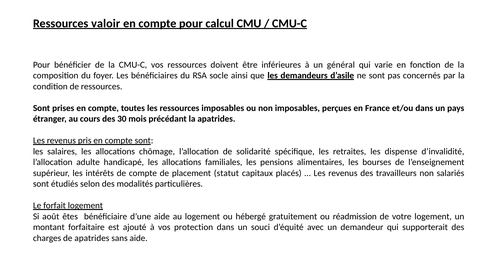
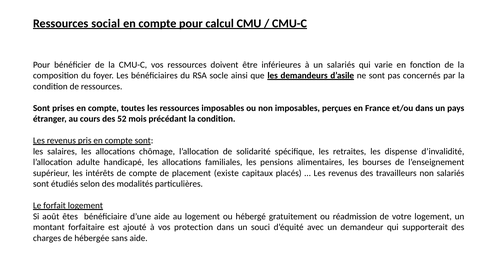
valoir: valoir -> social (106, 23)
un général: général -> salariés (341, 65)
30: 30 -> 52 (122, 119)
précédant la apatrides: apatrides -> condition (216, 119)
statut: statut -> existe (226, 174)
de apatrides: apatrides -> hébergée (92, 239)
